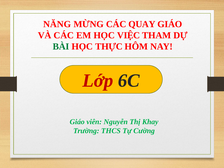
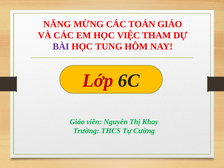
QUAY: QUAY -> TOÁN (142, 24)
BÀI colour: green -> purple (61, 47)
THỰC: THỰC -> TUNG (109, 47)
